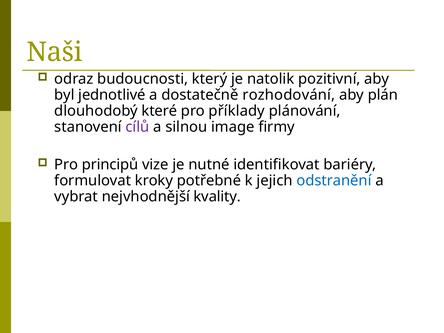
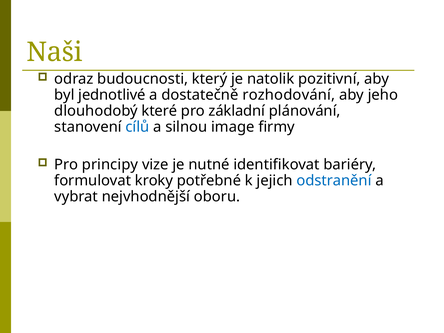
plán: plán -> jeho (383, 95)
příklady: příklady -> základní (237, 111)
cílů colour: purple -> blue (137, 127)
principů: principů -> principy (110, 165)
kvality: kvality -> oboru (217, 197)
